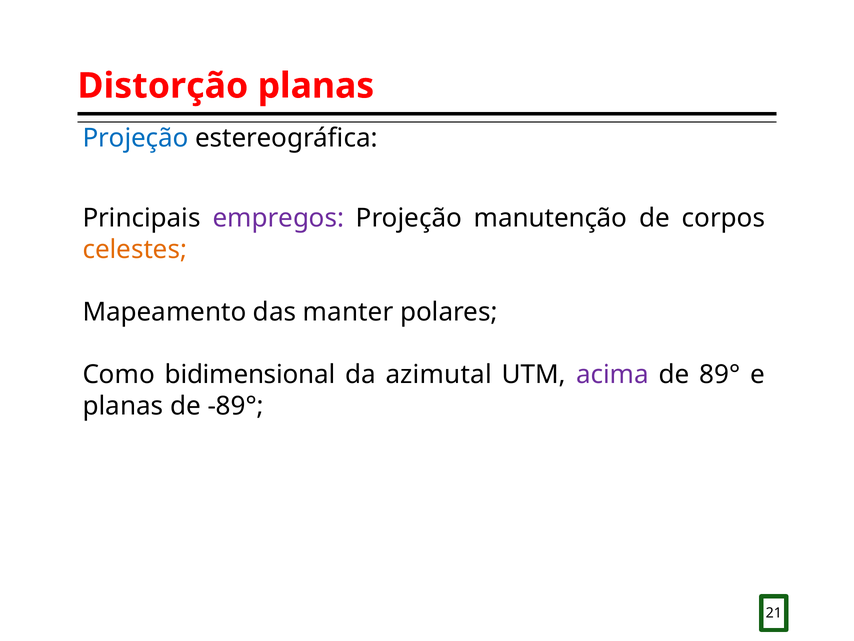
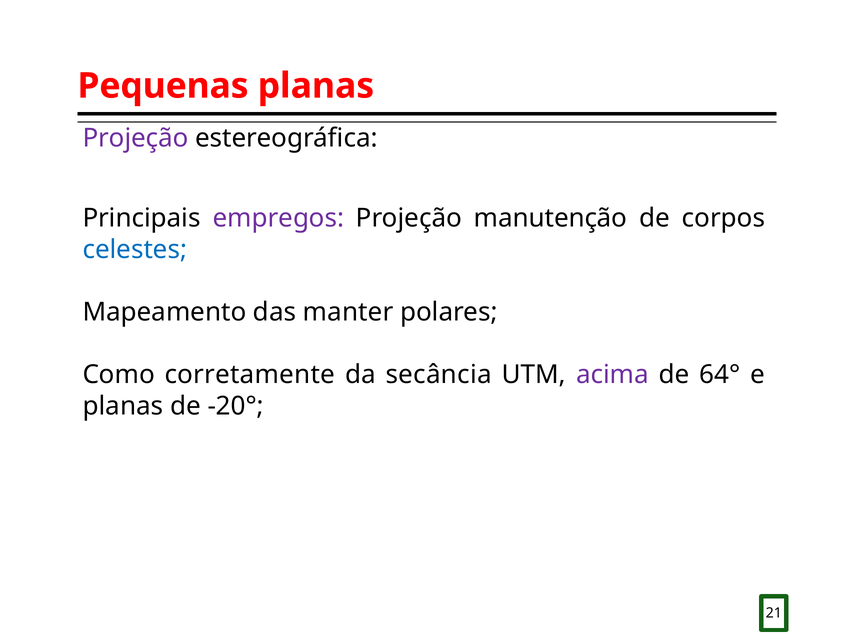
Distorção: Distorção -> Pequenas (163, 86)
Projeção colour: blue -> purple (136, 138)
celestes colour: orange -> blue (135, 249)
bidimensional: bidimensional -> corretamente (250, 374)
azimutal: azimutal -> secância (439, 374)
89°: 89° -> 64° (720, 374)
-89°: -89° -> -20° (236, 406)
